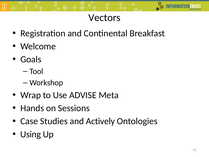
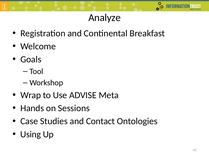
Vectors: Vectors -> Analyze (105, 18)
Actively: Actively -> Contact (100, 121)
